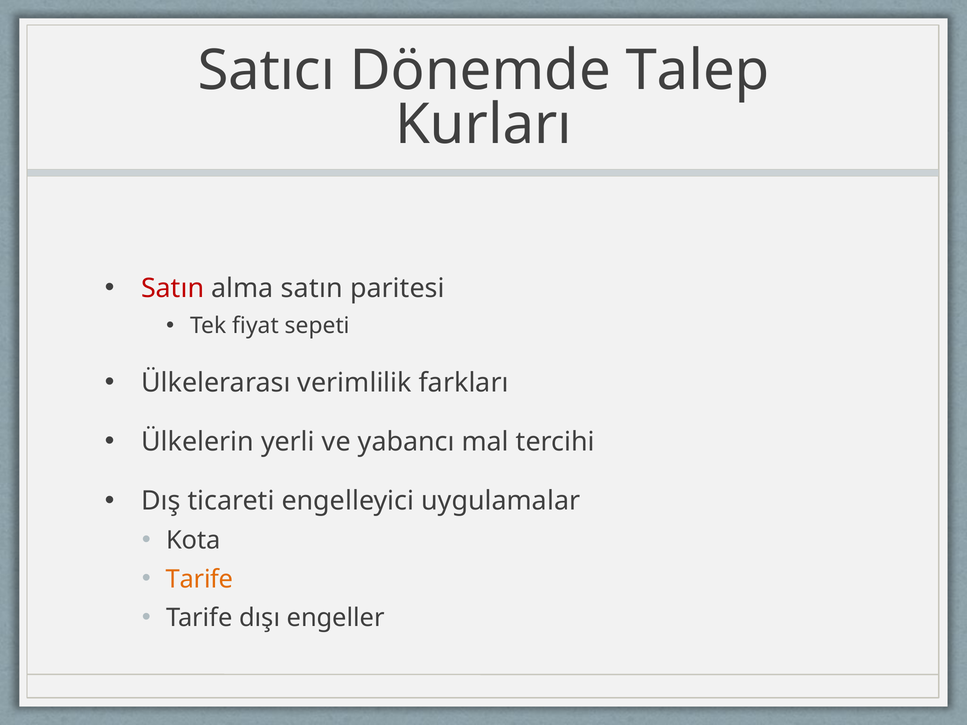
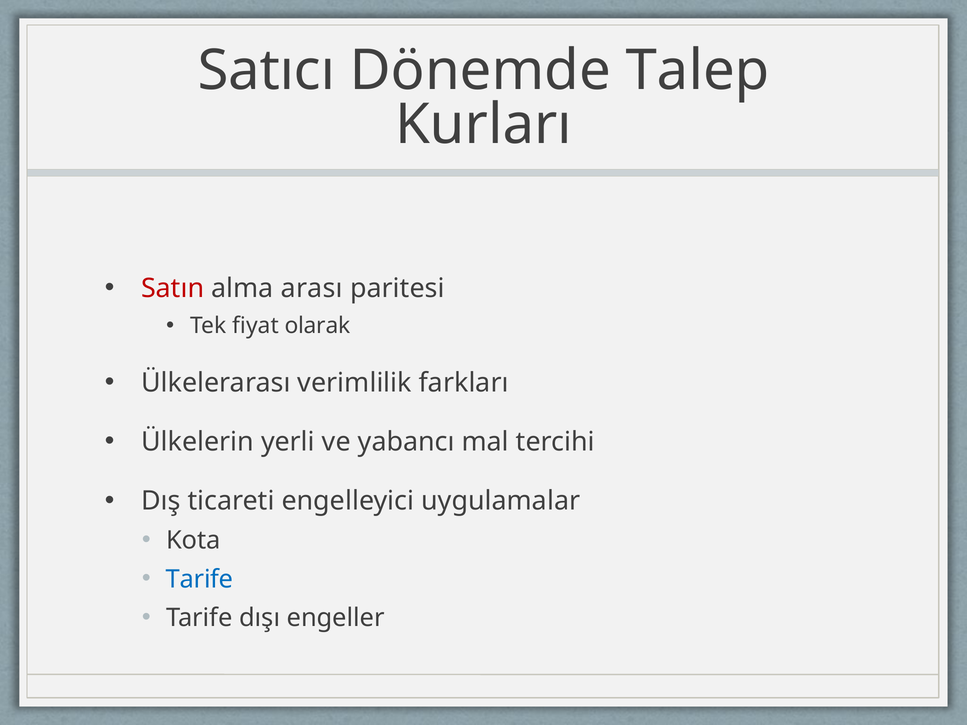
alma satın: satın -> arası (312, 288)
sepeti: sepeti -> olarak (317, 326)
Tarife colour: orange -> blue (200, 579)
